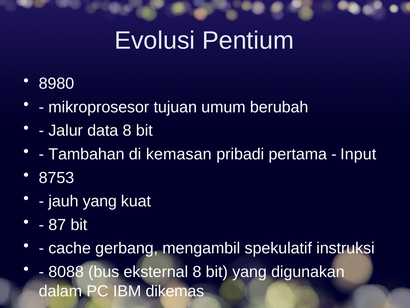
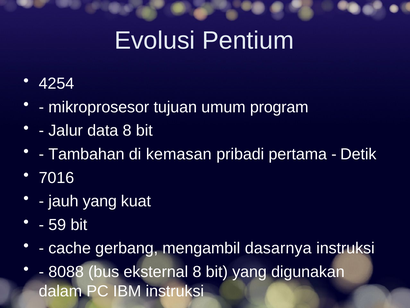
8980: 8980 -> 4254 (56, 83)
berubah: berubah -> program (279, 107)
Input: Input -> Detik (358, 154)
8753: 8753 -> 7016 (56, 177)
87: 87 -> 59 (57, 224)
spekulatif: spekulatif -> dasarnya (278, 248)
IBM dikemas: dikemas -> instruksi (175, 291)
